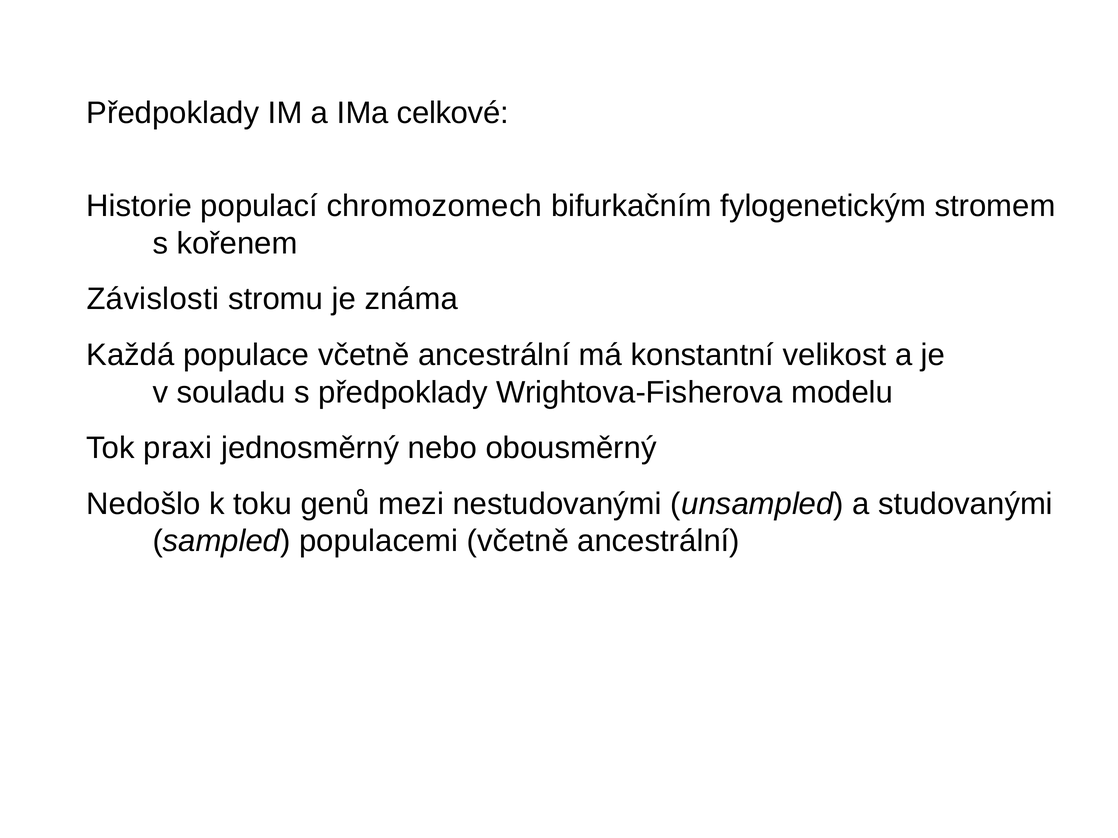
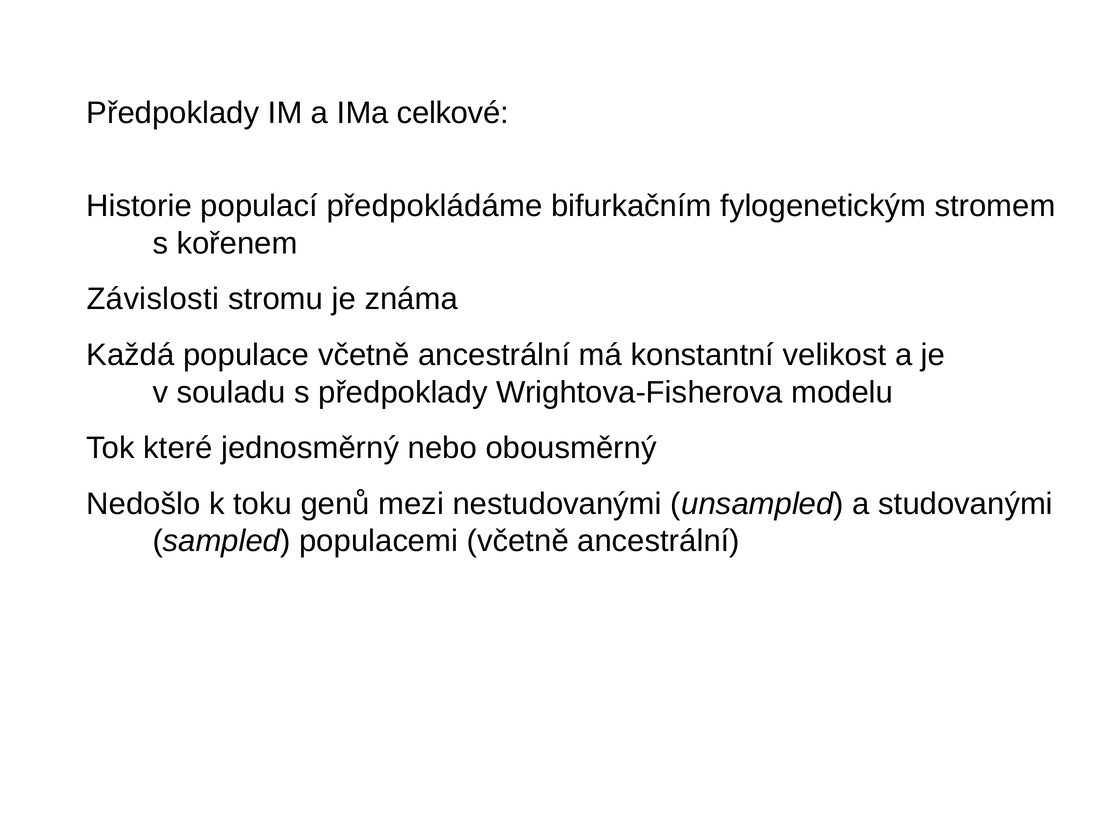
chromozomech: chromozomech -> předpokládáme (434, 206)
praxi: praxi -> které (178, 448)
